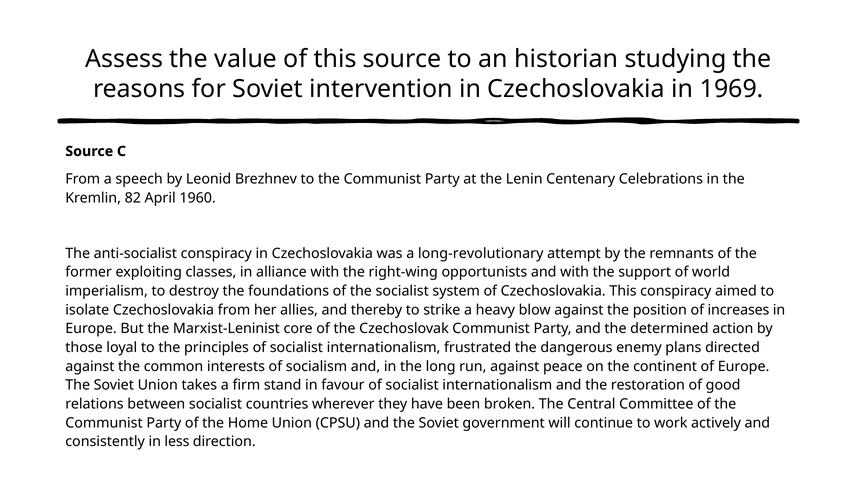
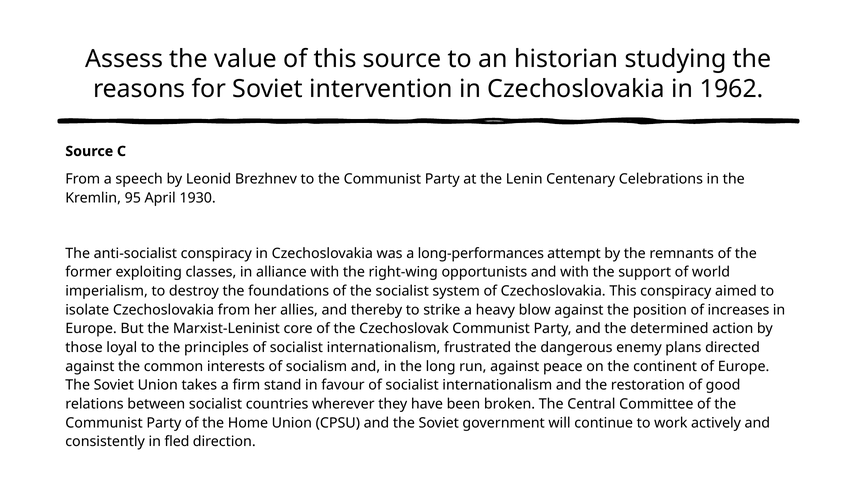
1969: 1969 -> 1962 (732, 89)
82: 82 -> 95 (133, 198)
1960: 1960 -> 1930 (198, 198)
long-revolutionary: long-revolutionary -> long-performances (481, 253)
less: less -> fled (177, 442)
